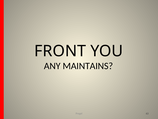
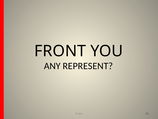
MAINTAINS: MAINTAINS -> REPRESENT (88, 66)
